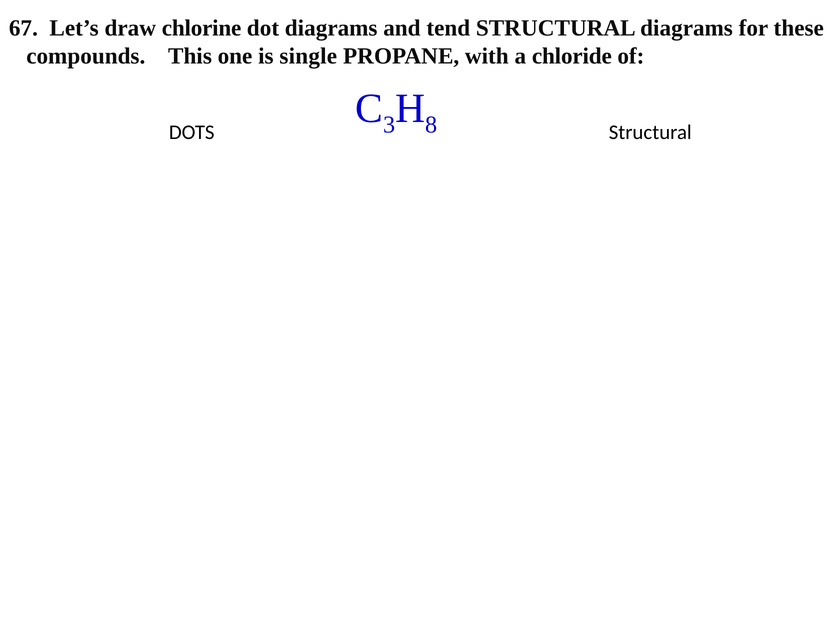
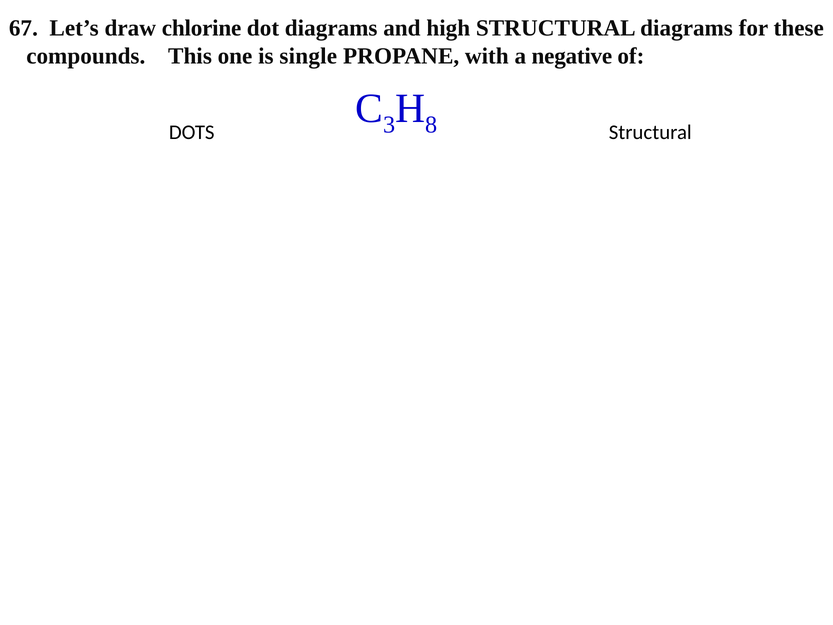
tend: tend -> high (448, 28)
chloride: chloride -> negative (572, 56)
